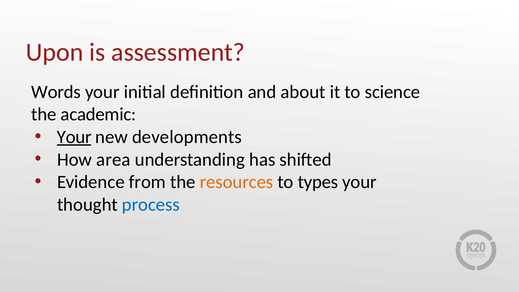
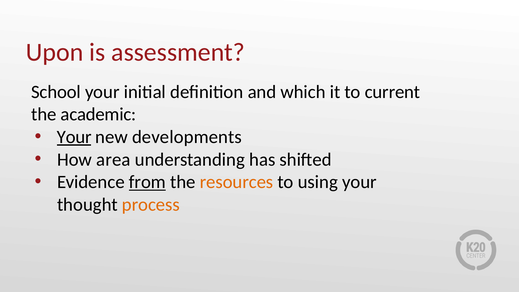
Words: Words -> School (56, 92)
about: about -> which (303, 92)
science: science -> current (393, 92)
from underline: none -> present (147, 182)
types: types -> using (318, 182)
process colour: blue -> orange (151, 205)
